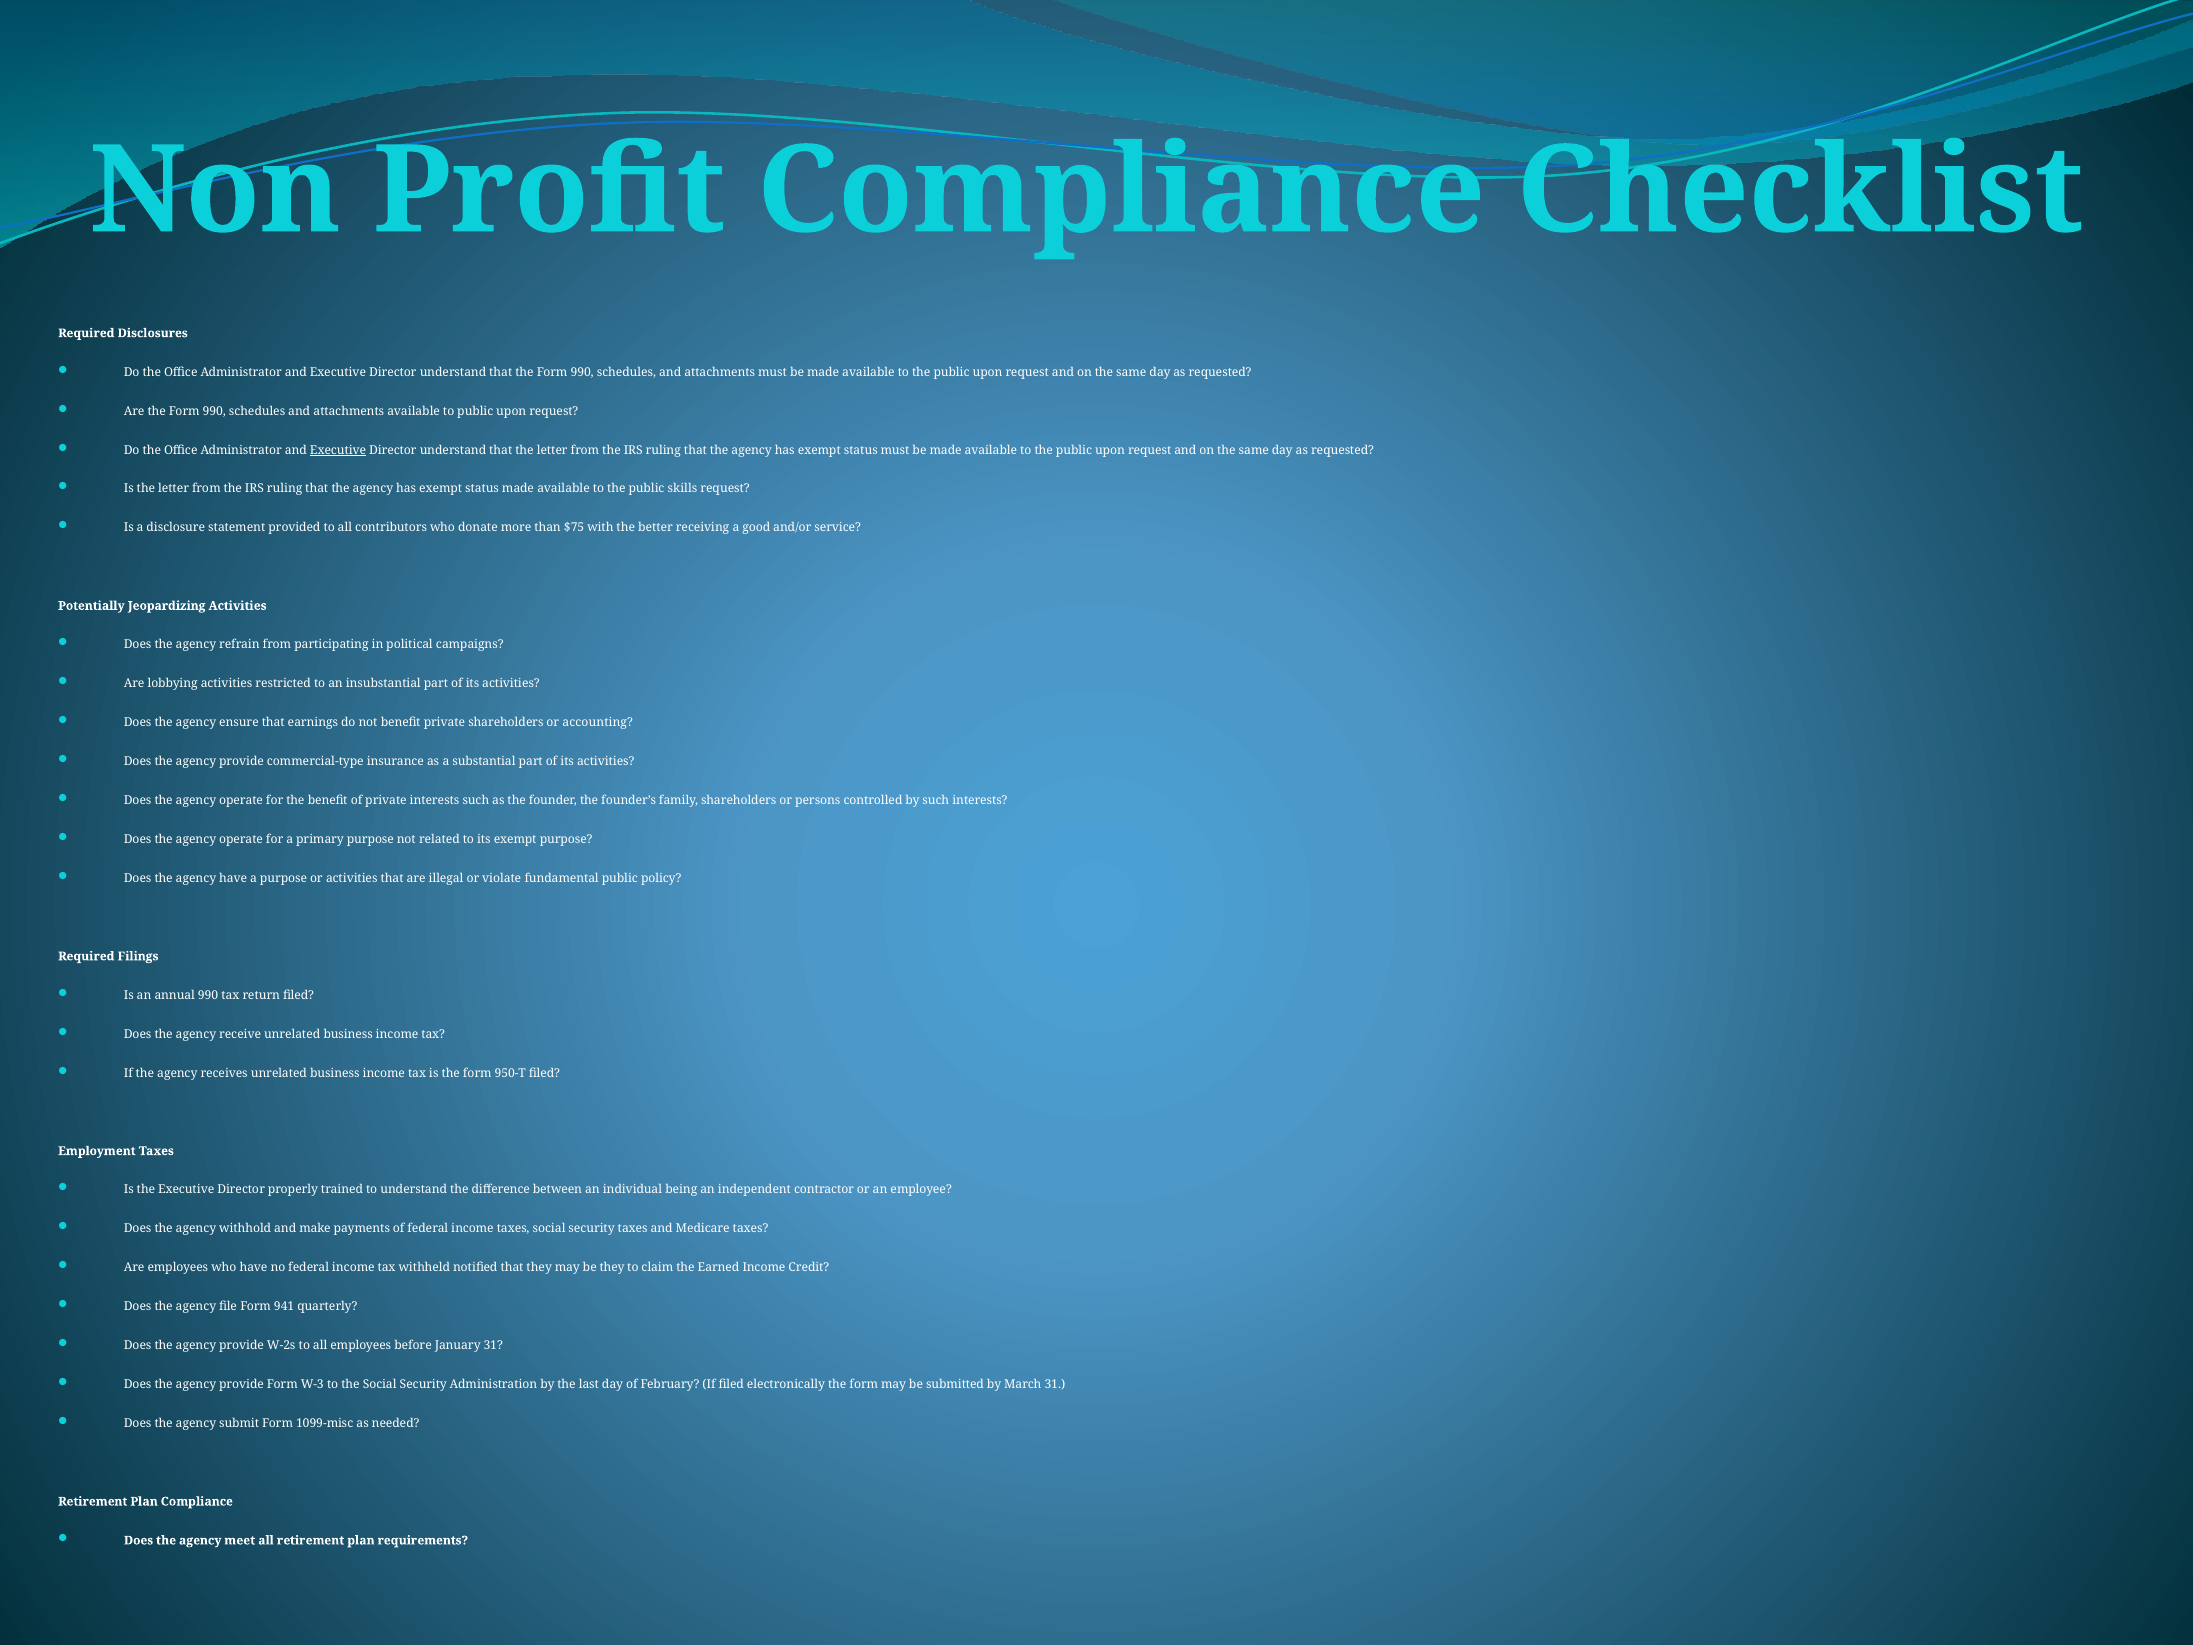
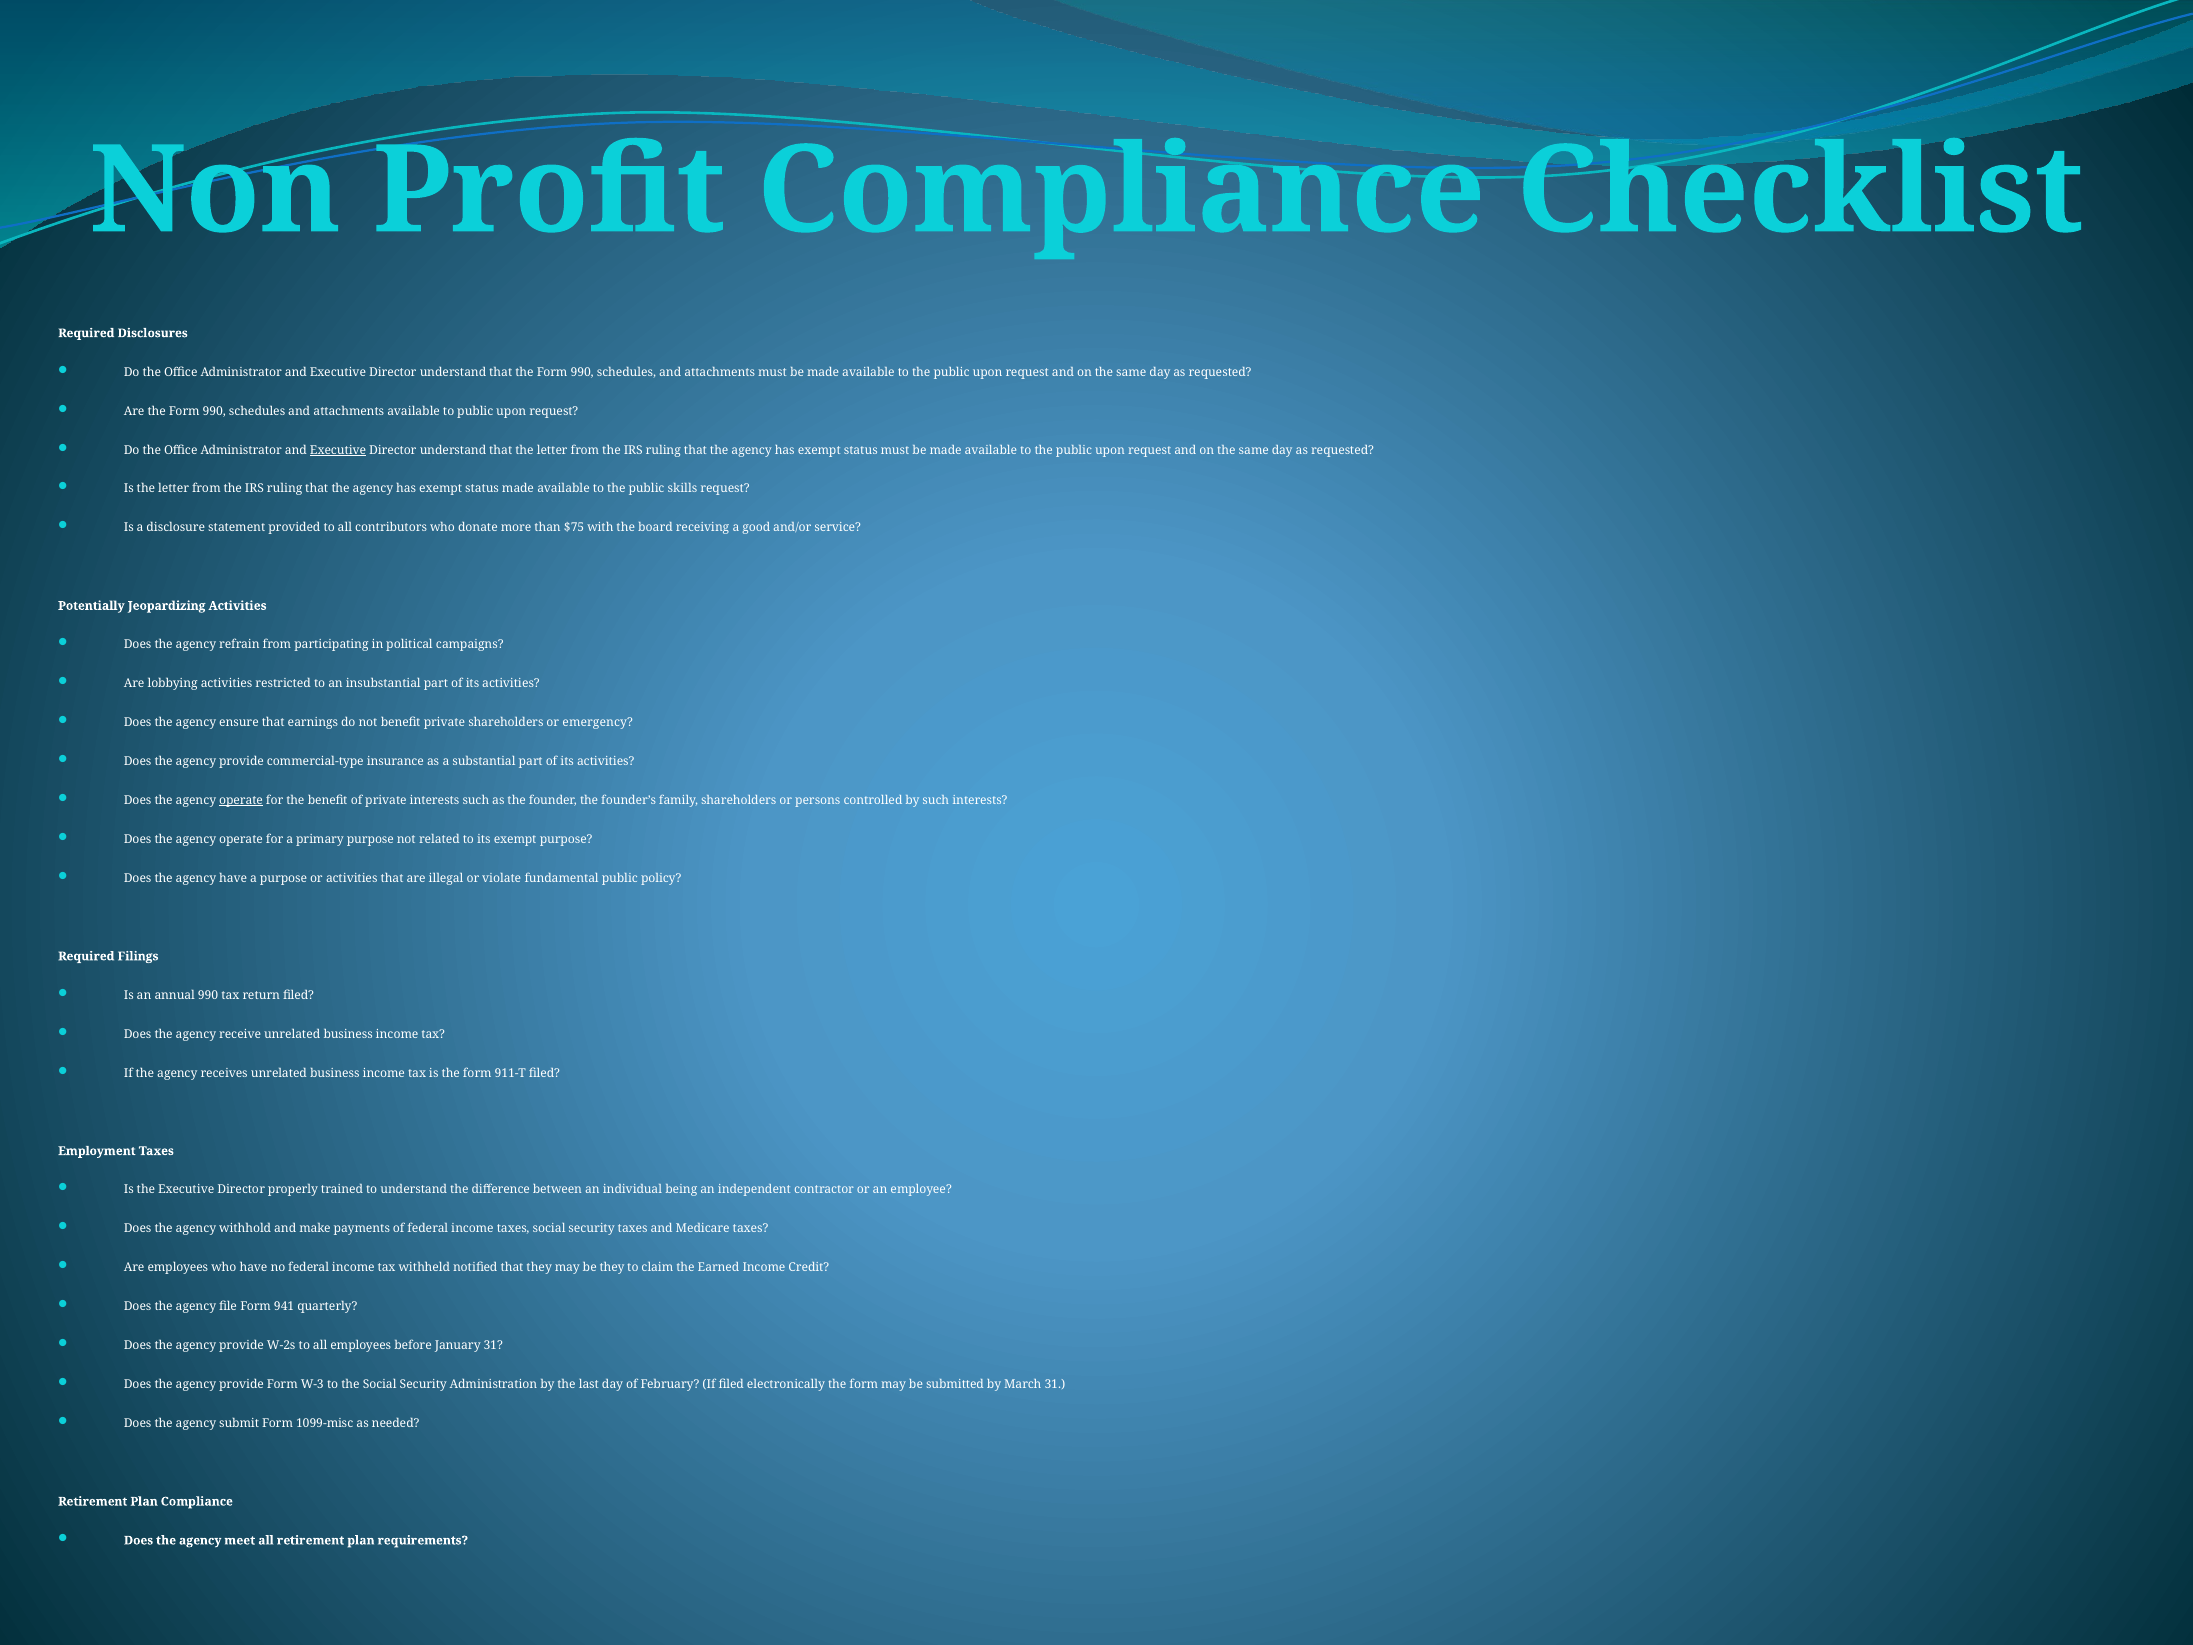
better: better -> board (655, 528)
accounting: accounting -> emergency (598, 723)
operate underline: none -> present (241, 800)
950-T: 950-T -> 911-T (510, 1073)
